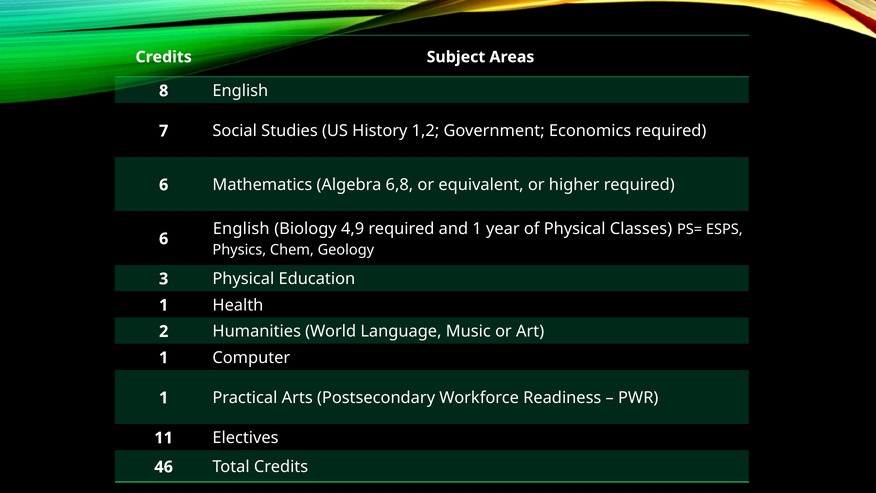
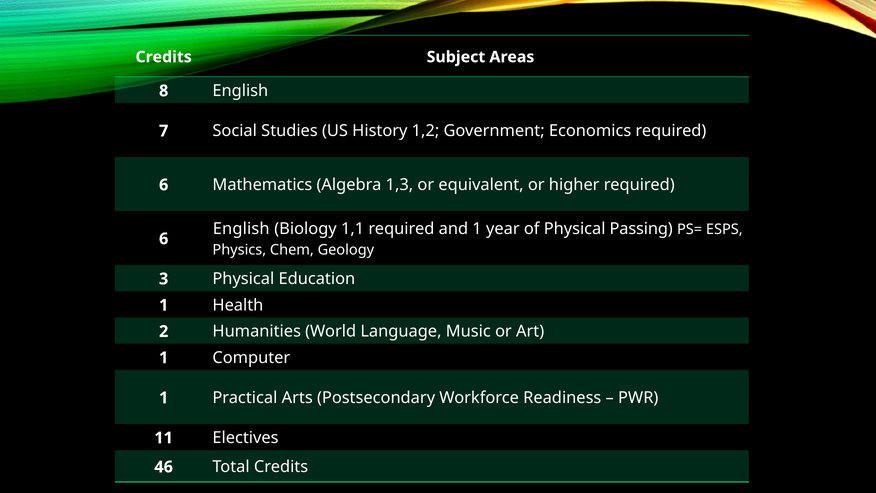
6,8: 6,8 -> 1,3 (399, 185)
4,9: 4,9 -> 1,1 (353, 229)
Classes: Classes -> Passing (641, 229)
